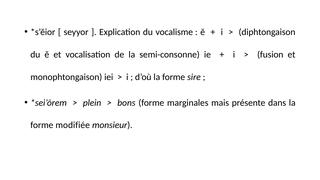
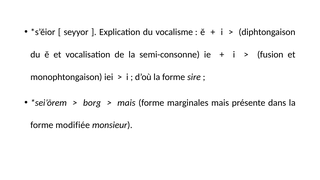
plein: plein -> borg (92, 103)
bons: bons -> mais (126, 103)
